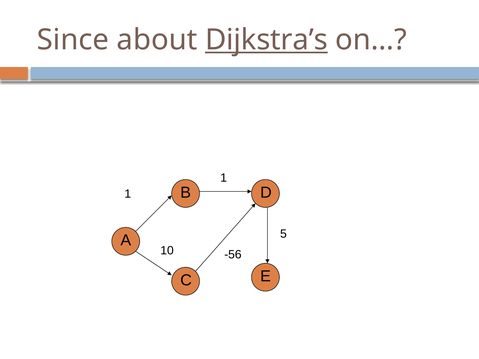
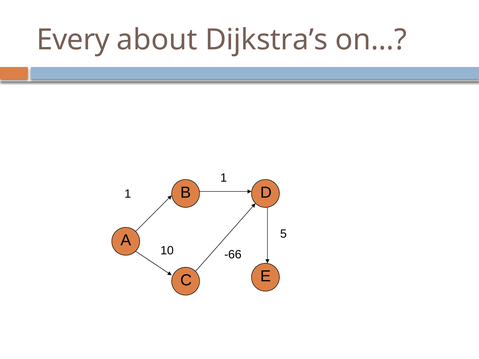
Since: Since -> Every (73, 40)
Dijkstra’s underline: present -> none (266, 40)
-56: -56 -> -66 (233, 255)
